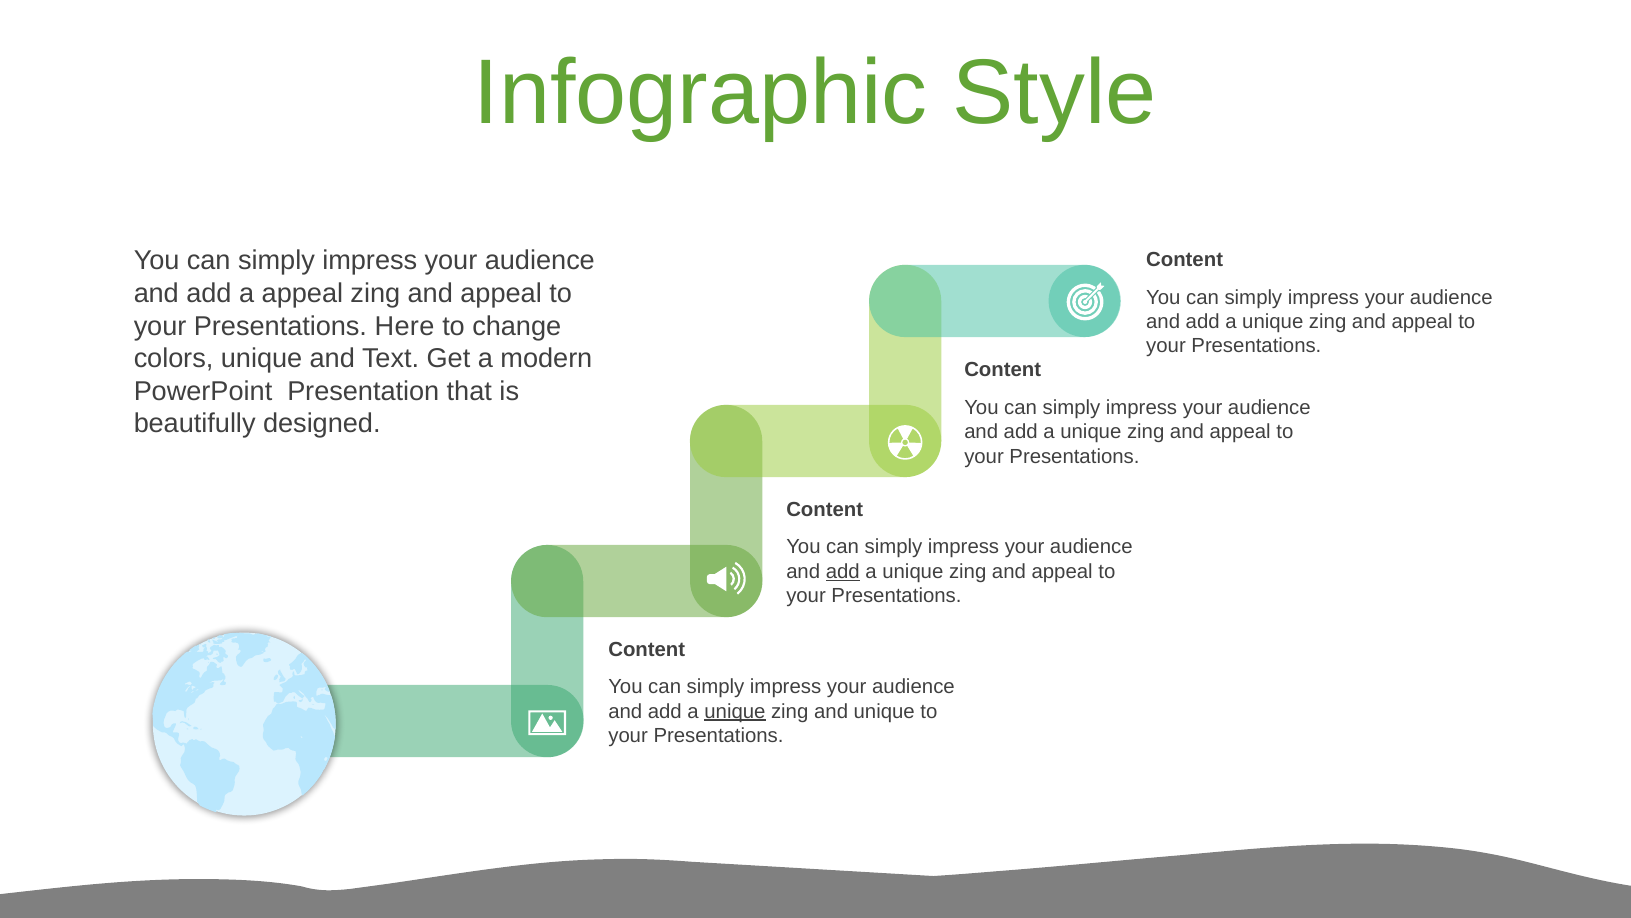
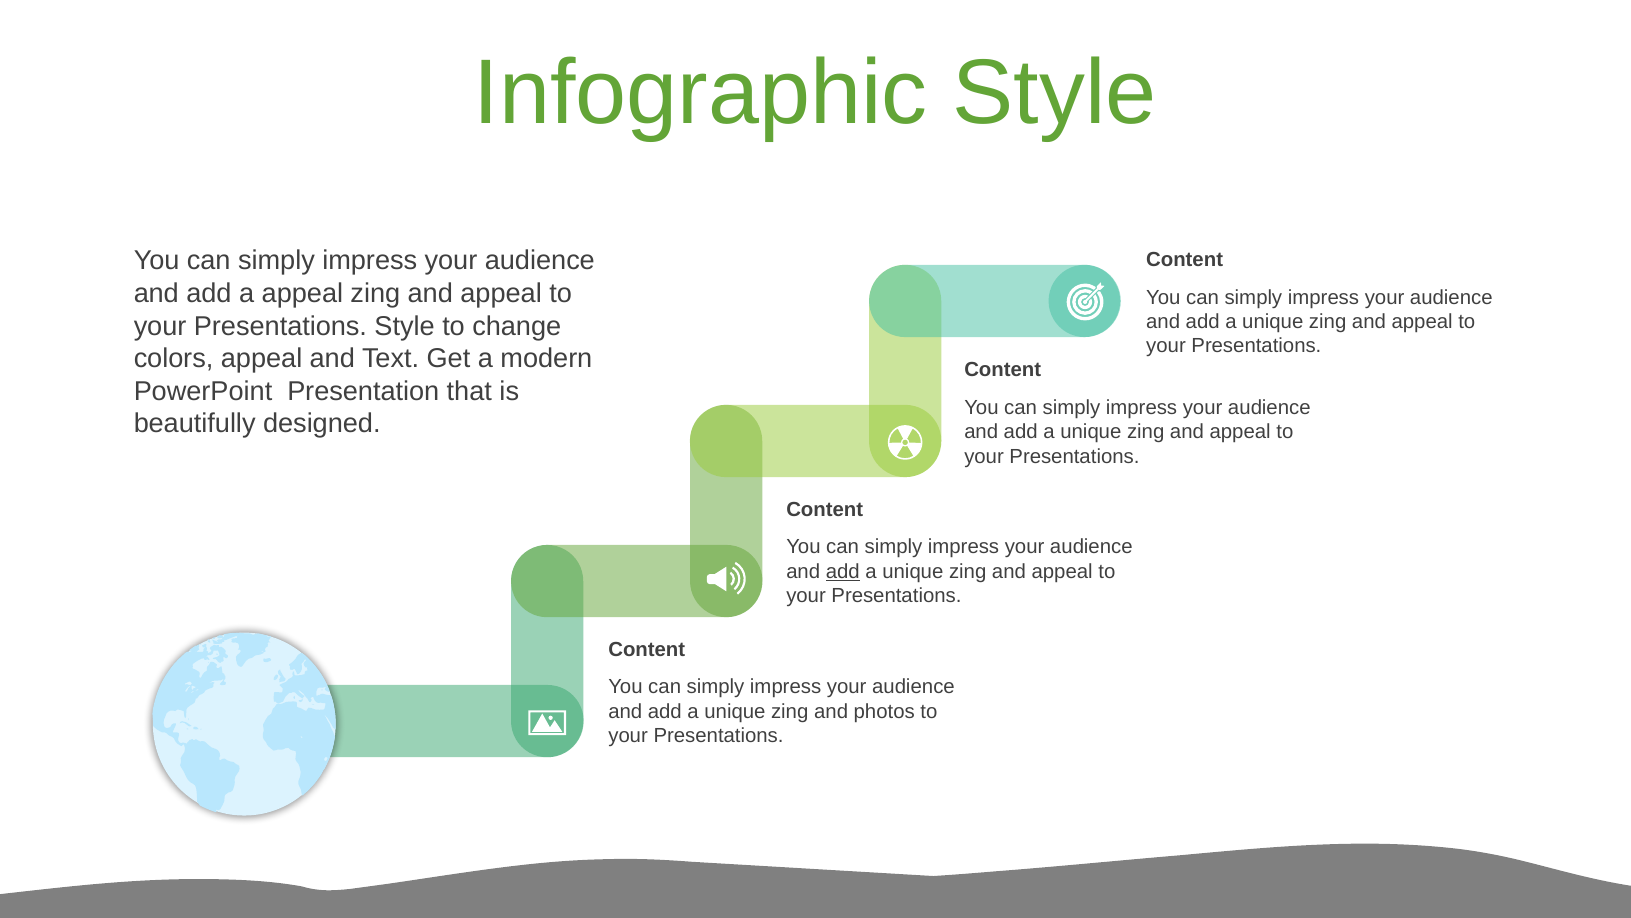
Presentations Here: Here -> Style (405, 326)
colors unique: unique -> appeal (262, 359)
unique underline: present -> none (735, 711)
and unique: unique -> photos (884, 711)
